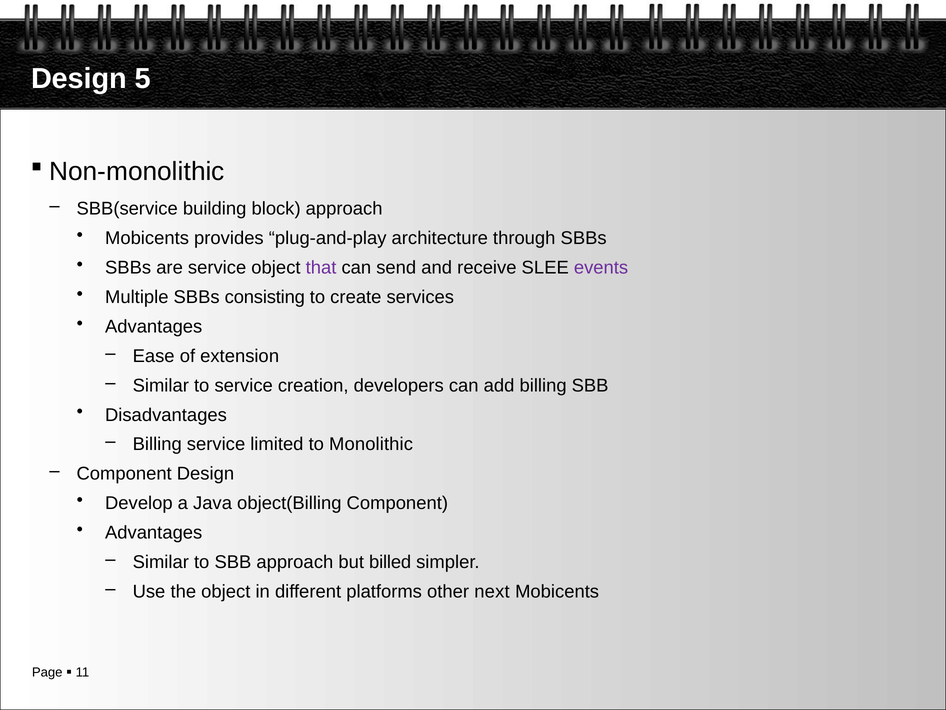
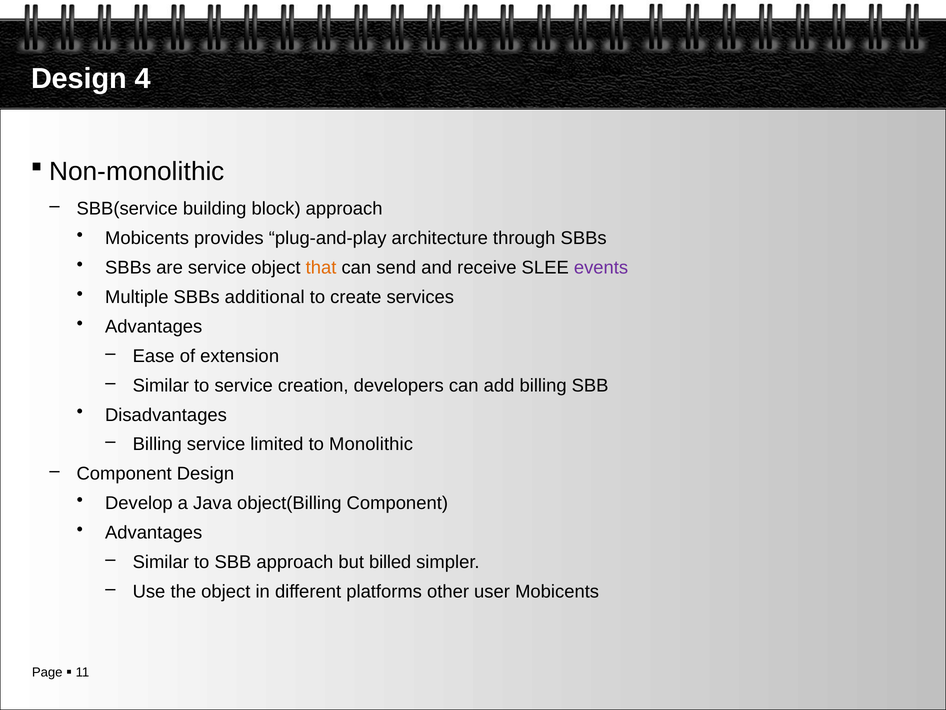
5: 5 -> 4 (143, 79)
that colour: purple -> orange (321, 267)
consisting: consisting -> additional (265, 297)
next: next -> user (492, 591)
